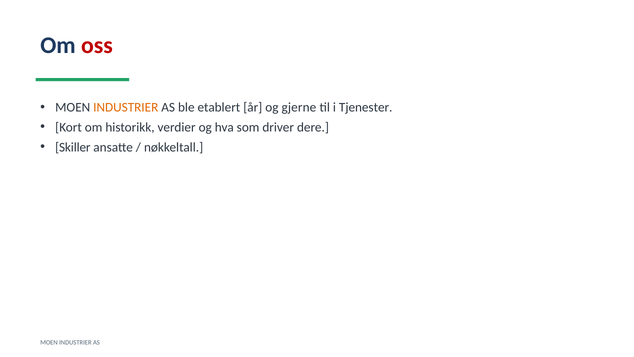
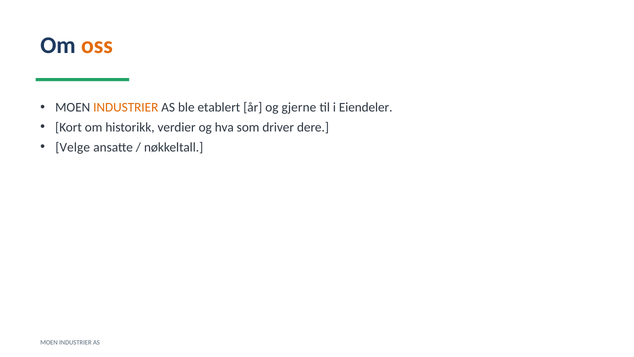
oss colour: red -> orange (97, 45)
Tjenester: Tjenester -> Eiendeler (366, 107)
Skiller: Skiller -> Velge (73, 147)
